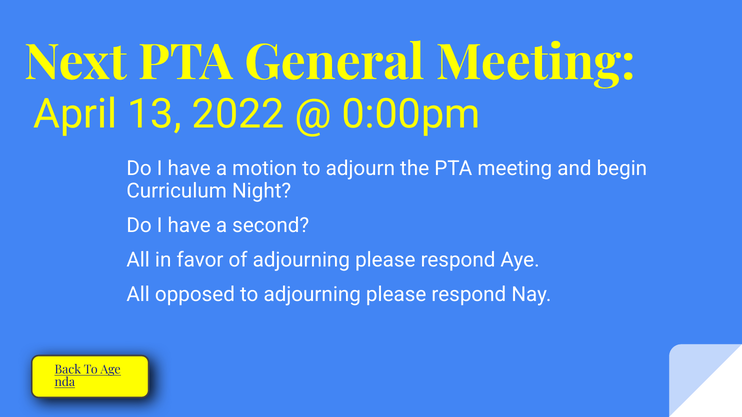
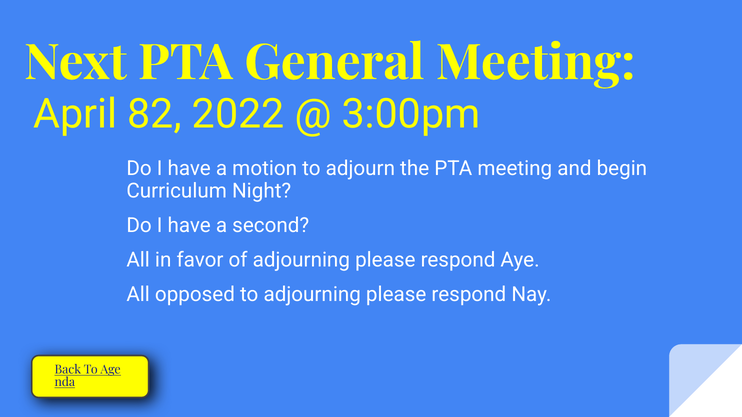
13: 13 -> 82 (154, 114)
0:00pm: 0:00pm -> 3:00pm (411, 114)
